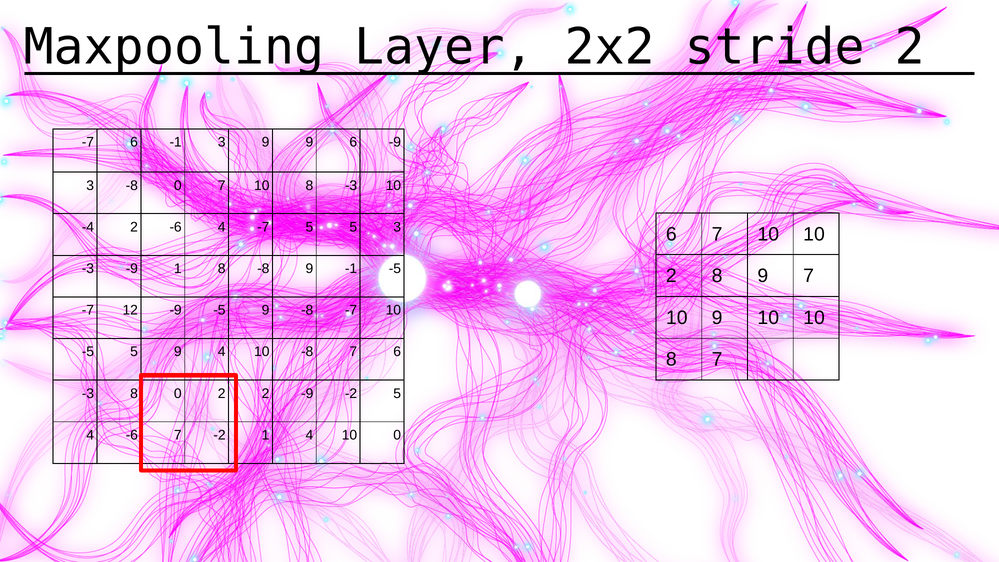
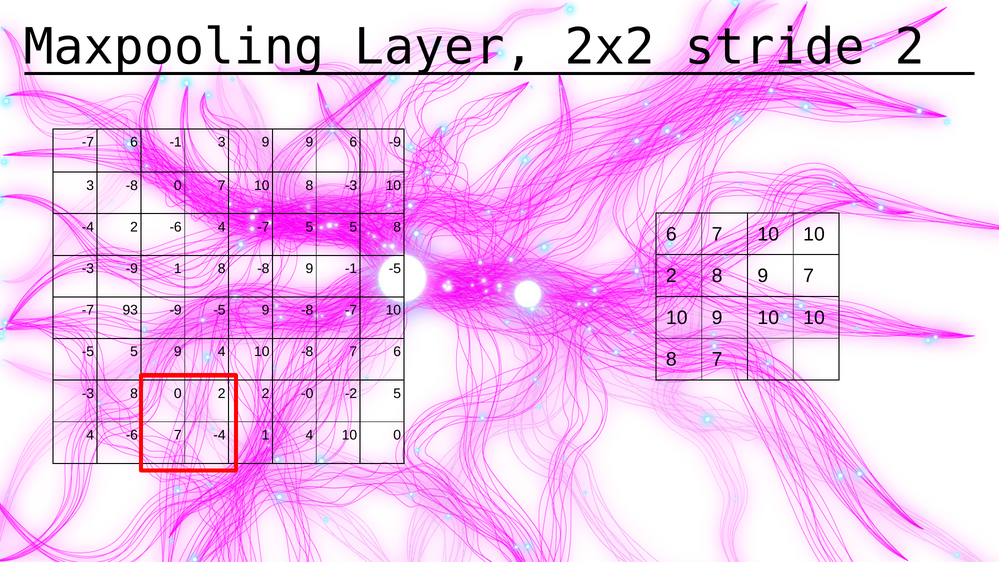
5 3: 3 -> 8 (397, 227)
12: 12 -> 93 (130, 310)
2 -9: -9 -> -0 (307, 393)
7 -2: -2 -> -4 (220, 435)
